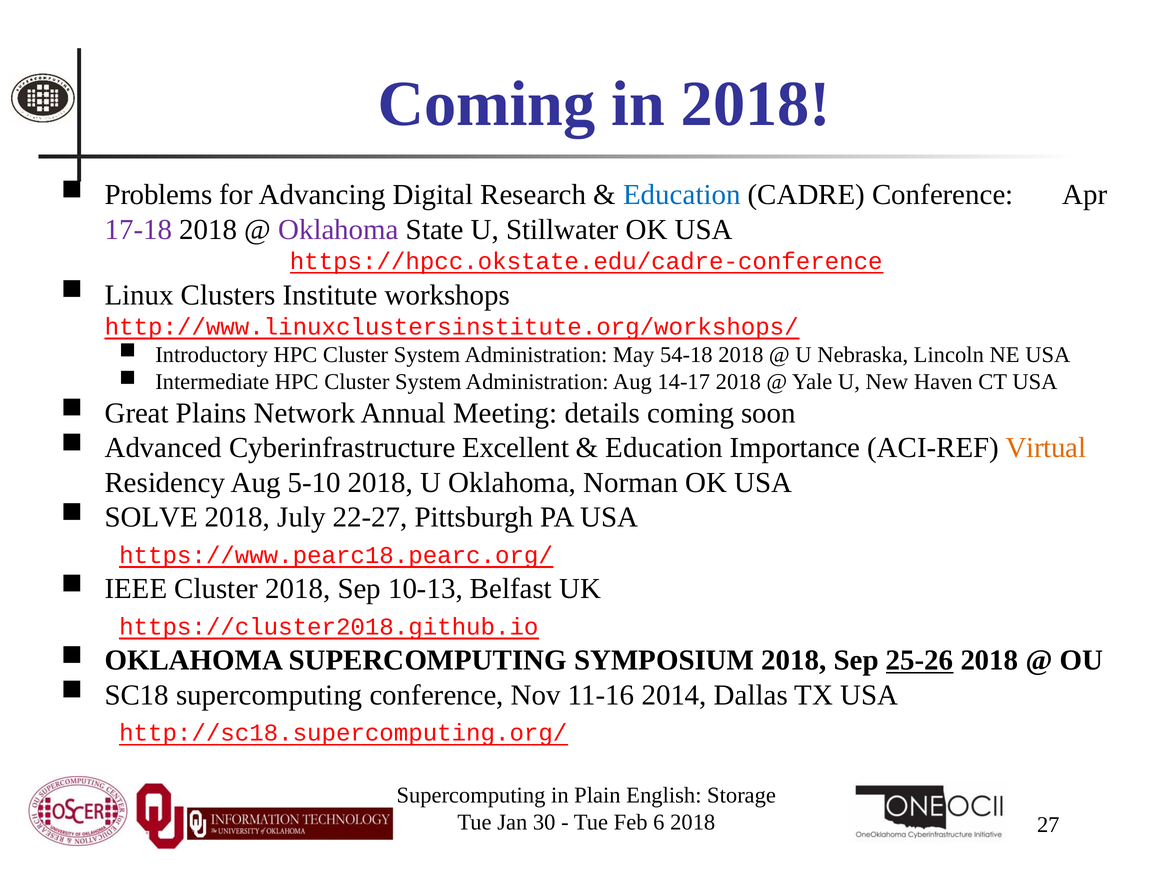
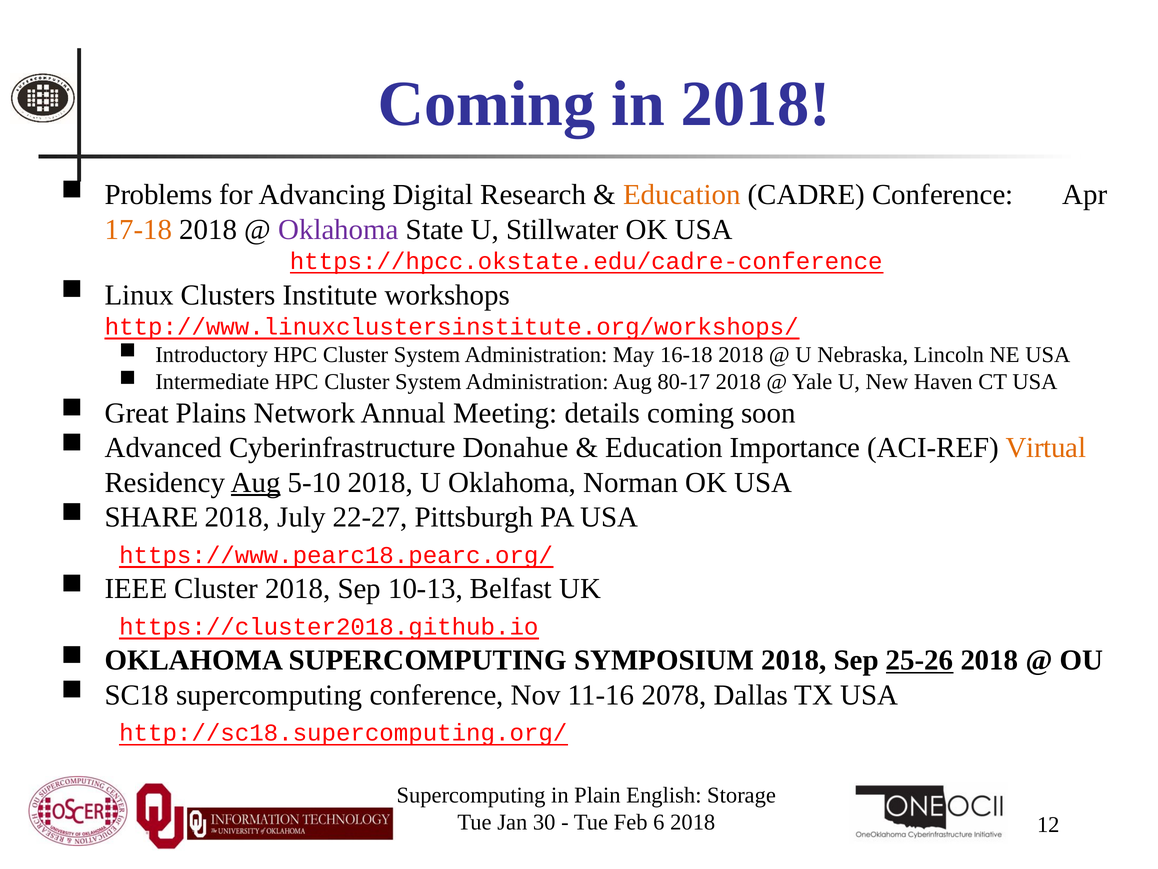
Education colour: blue -> orange (682, 195)
17-18 colour: purple -> orange (138, 230)
54-18: 54-18 -> 16-18 (686, 355)
14-17: 14-17 -> 80-17 (684, 382)
Excellent: Excellent -> Donahue (516, 448)
Aug underline: none -> present (256, 482)
SOLVE: SOLVE -> SHARE (151, 517)
2014: 2014 -> 2078 (674, 695)
27: 27 -> 12 (1048, 824)
